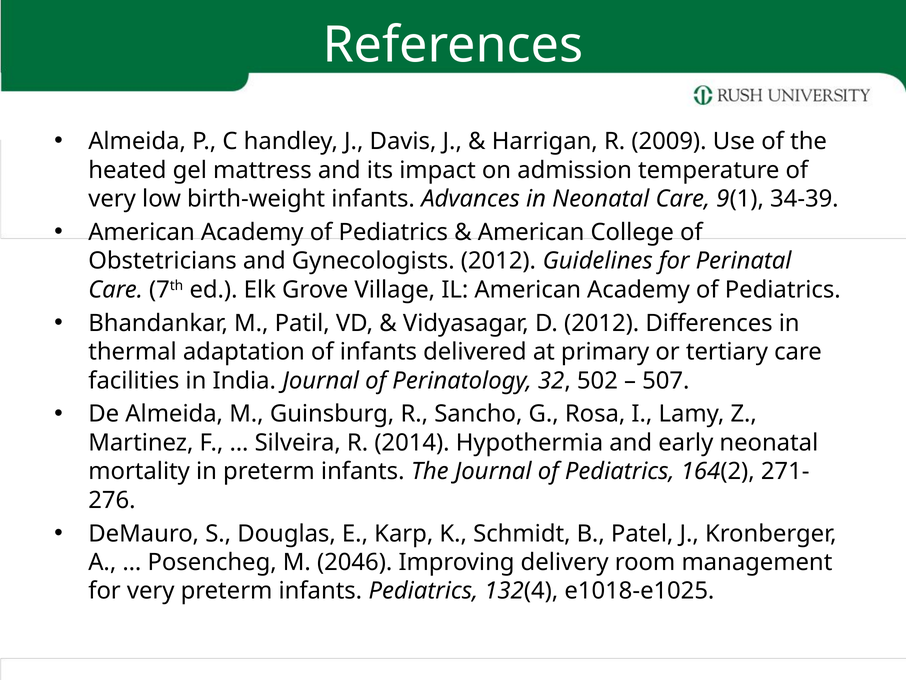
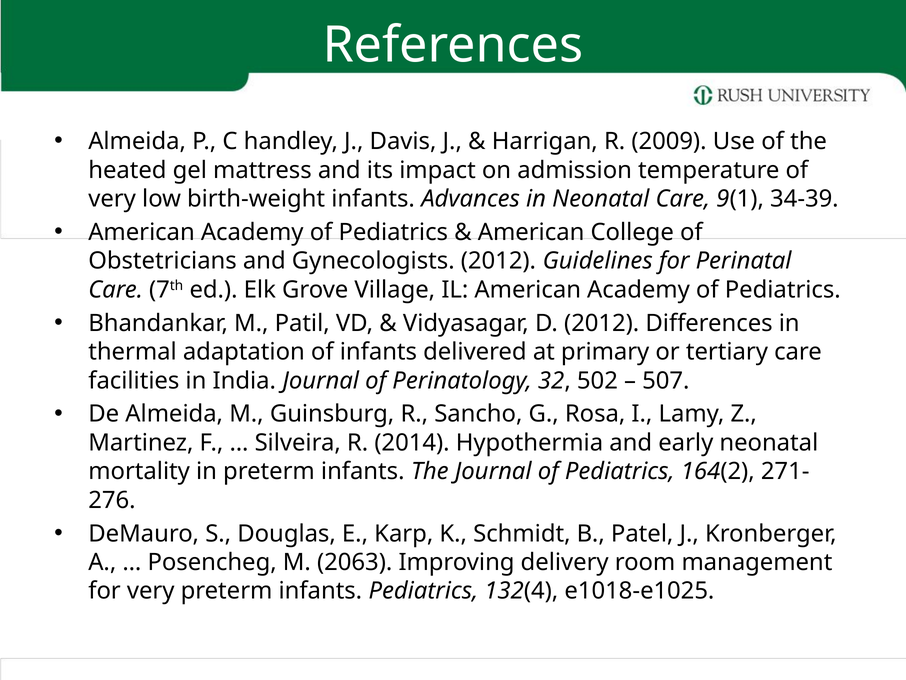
2046: 2046 -> 2063 (355, 562)
